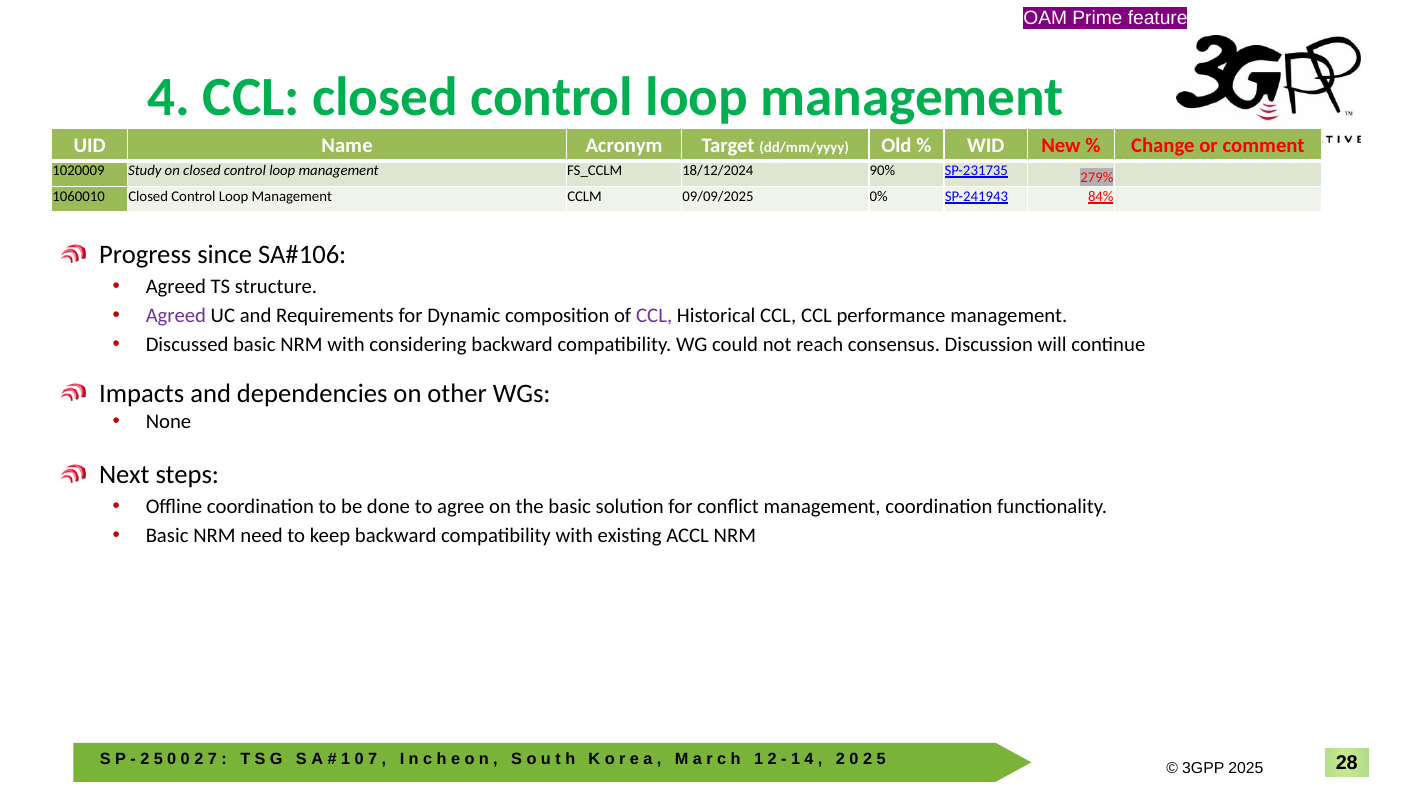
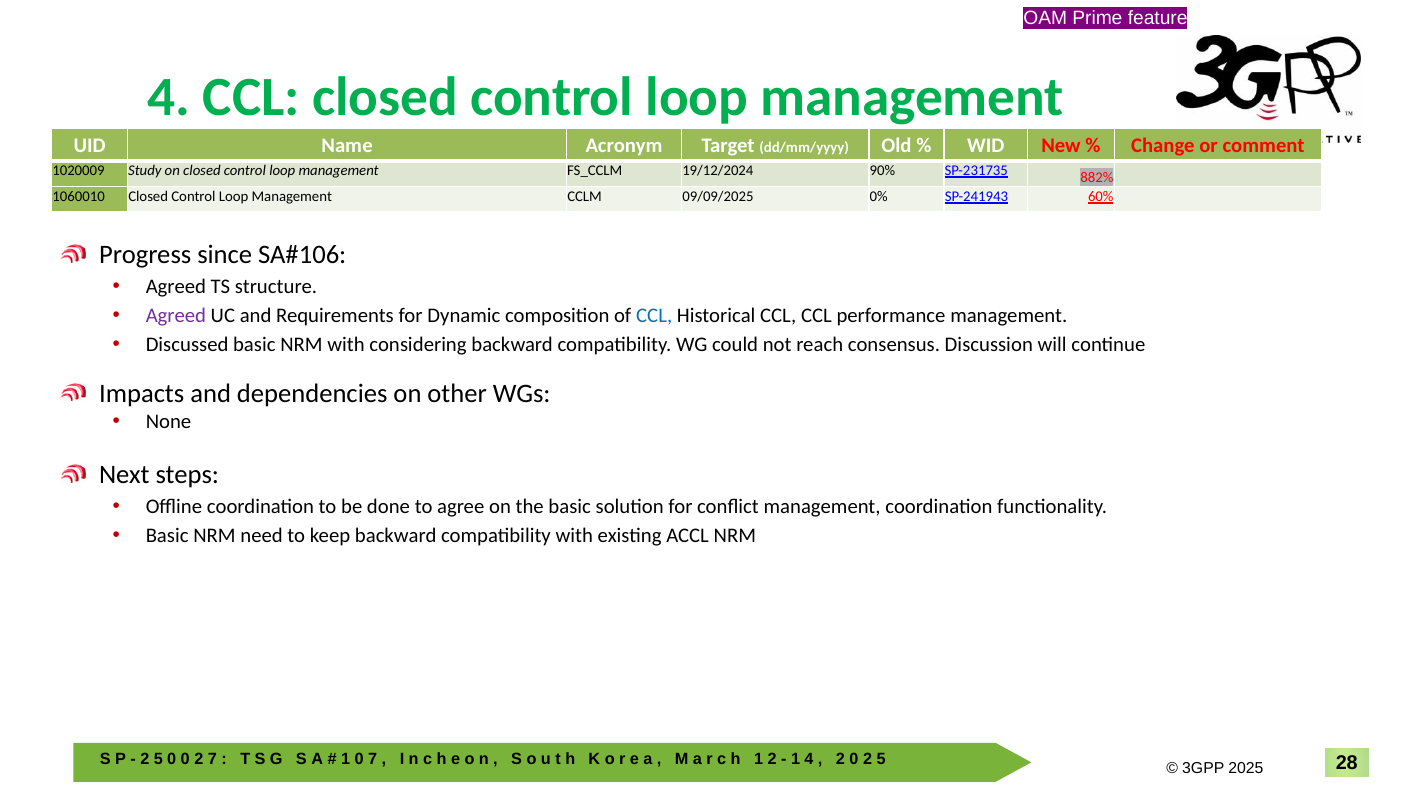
18/12/2024: 18/12/2024 -> 19/12/2024 (718, 171)
279%: 279% -> 882% (1097, 178)
84%: 84% -> 60% (1101, 196)
CCL colour: purple -> blue (654, 316)
